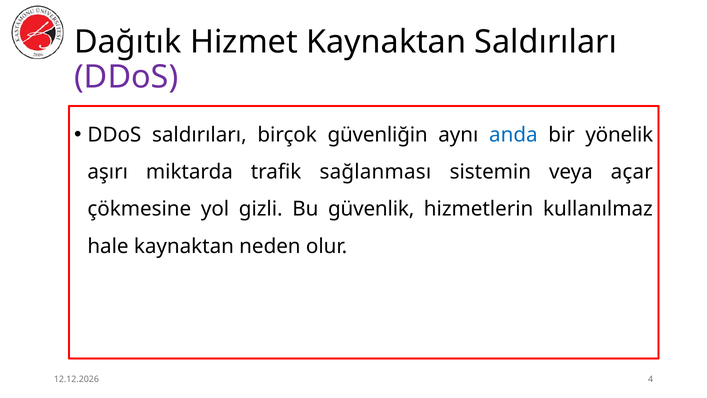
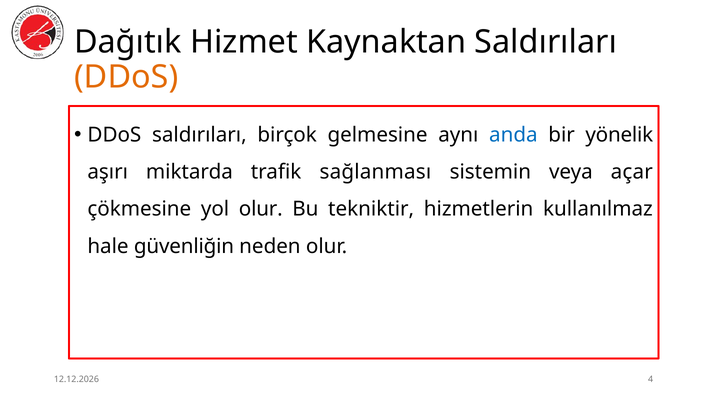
DDoS colour: purple -> orange (126, 77)
güvenliğin: güvenliğin -> gelmesine (378, 135)
yol gizli: gizli -> olur (261, 209)
güvenlik: güvenlik -> tekniktir (371, 209)
hale kaynaktan: kaynaktan -> güvenliğin (184, 246)
